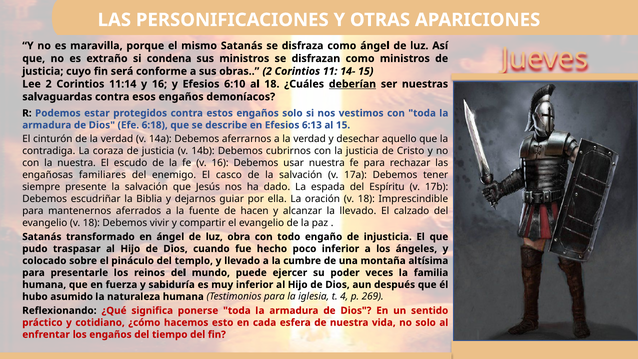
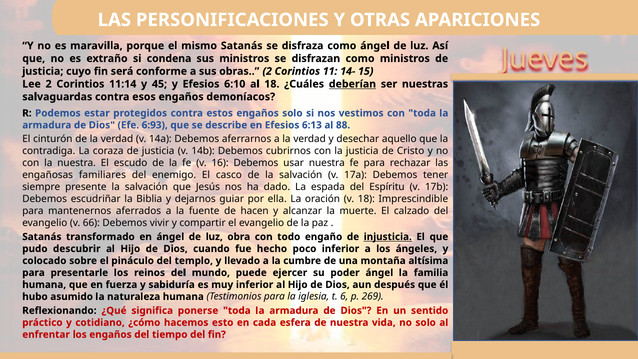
y 16: 16 -> 45 (159, 84)
6:18: 6:18 -> 6:93 (155, 125)
al 15: 15 -> 88 (343, 125)
la llevado: llevado -> muerte (358, 211)
evangelio v 18: 18 -> 66 (91, 223)
injusticia underline: none -> present (388, 237)
traspasar: traspasar -> descubrir (77, 249)
poder veces: veces -> ángel (379, 273)
4: 4 -> 6 (344, 297)
